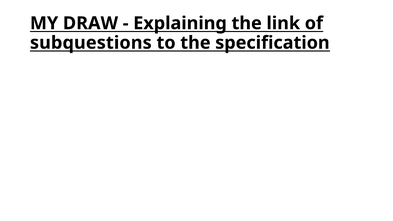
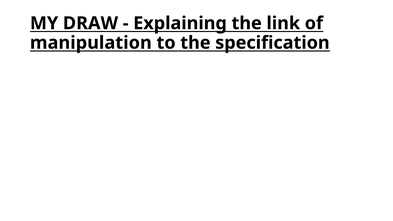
subquestions: subquestions -> manipulation (91, 43)
